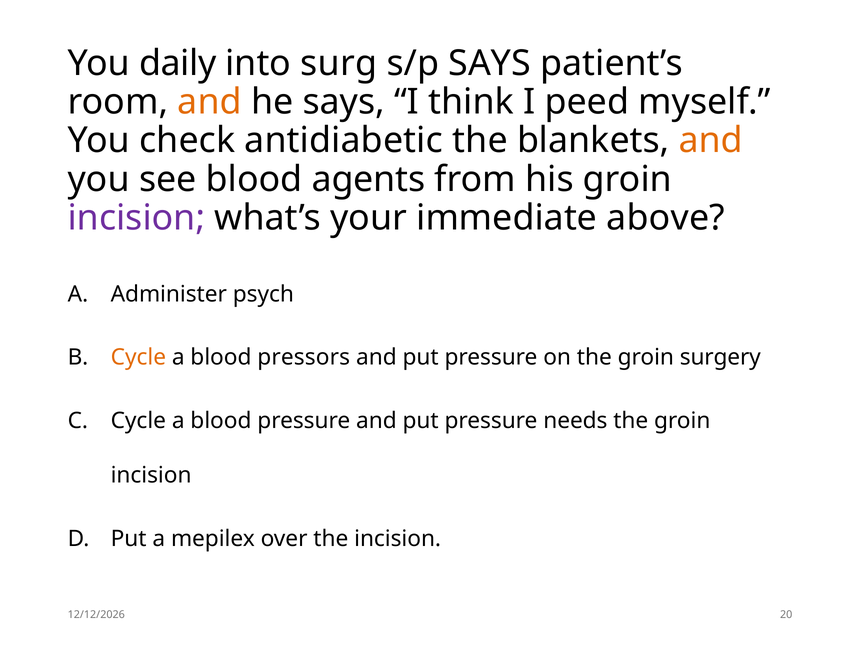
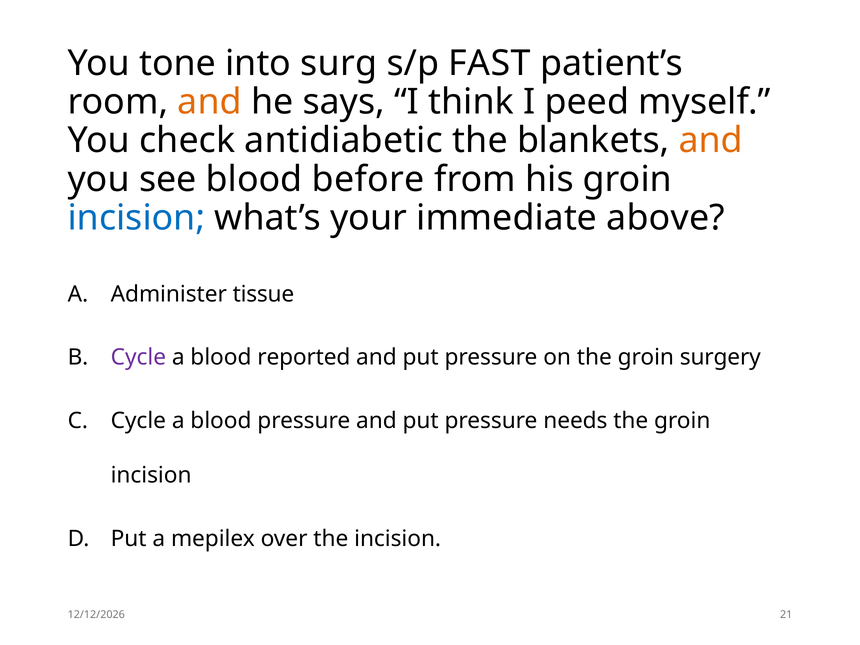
daily: daily -> tone (178, 63)
s/p SAYS: SAYS -> FAST (489, 63)
agents: agents -> before (368, 179)
incision colour: purple -> blue (136, 218)
psych: psych -> tissue (263, 294)
Cycle colour: orange -> purple (138, 358)
pressors: pressors -> reported (304, 358)
20: 20 -> 21 (786, 615)
